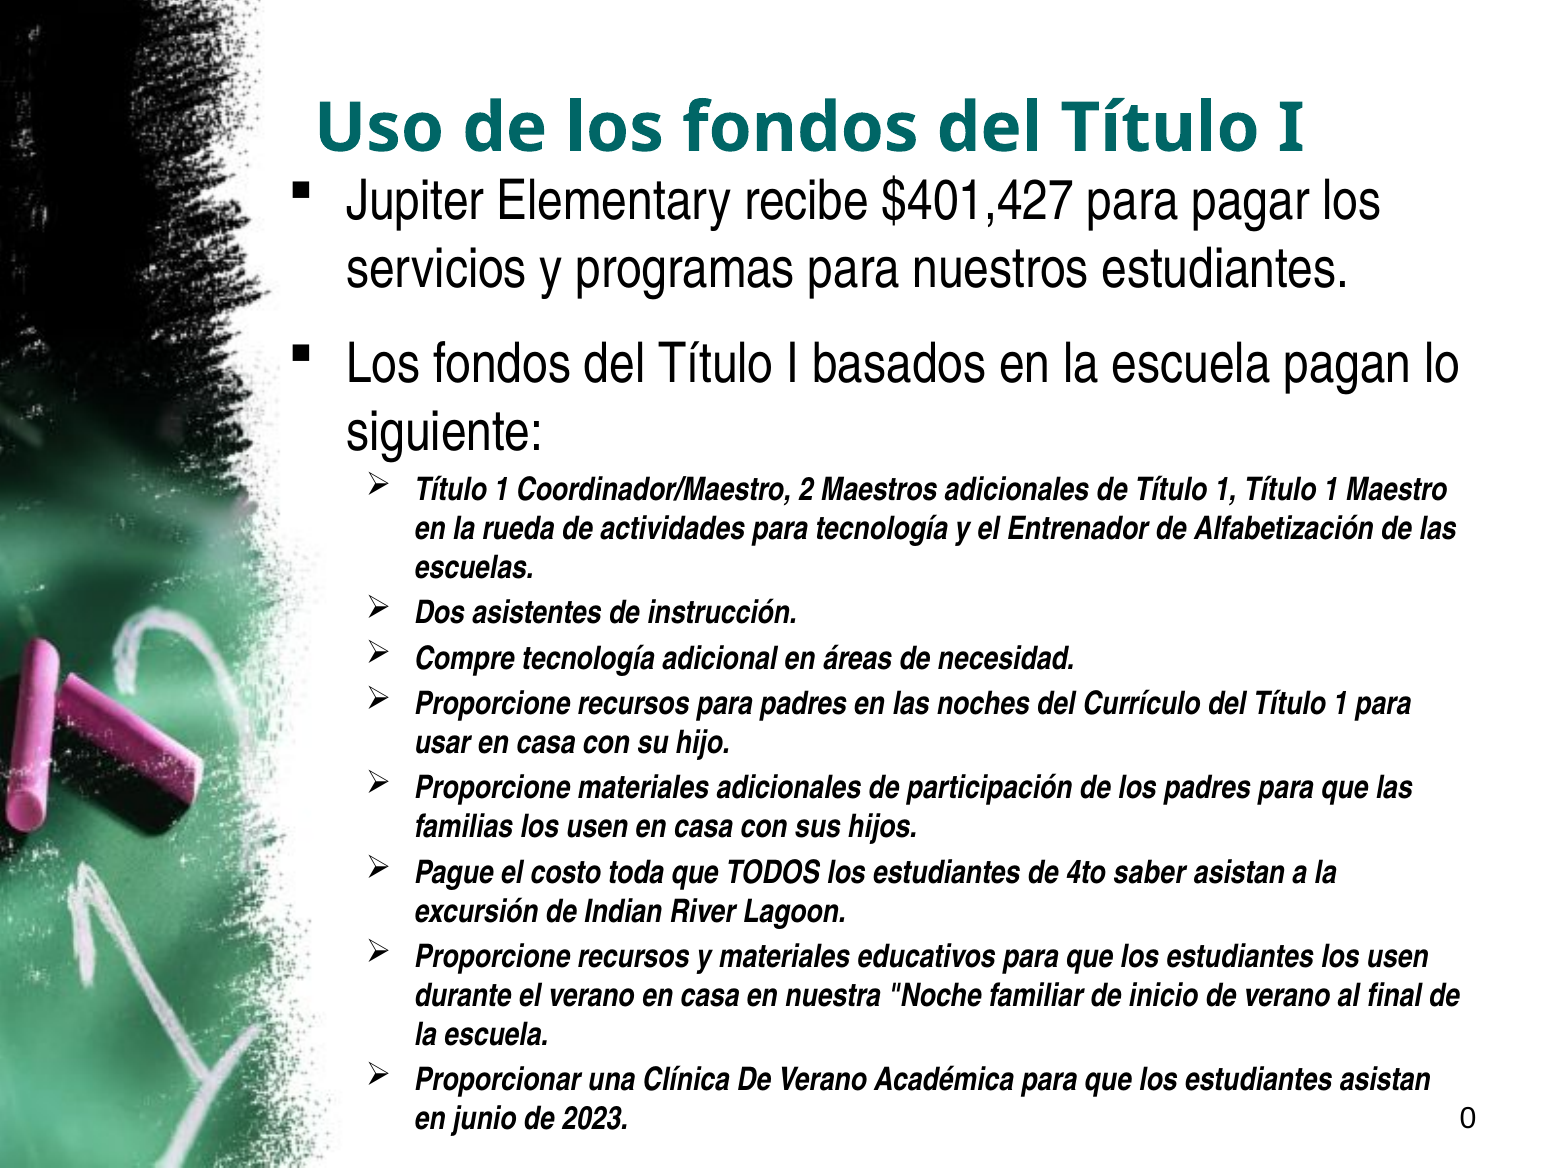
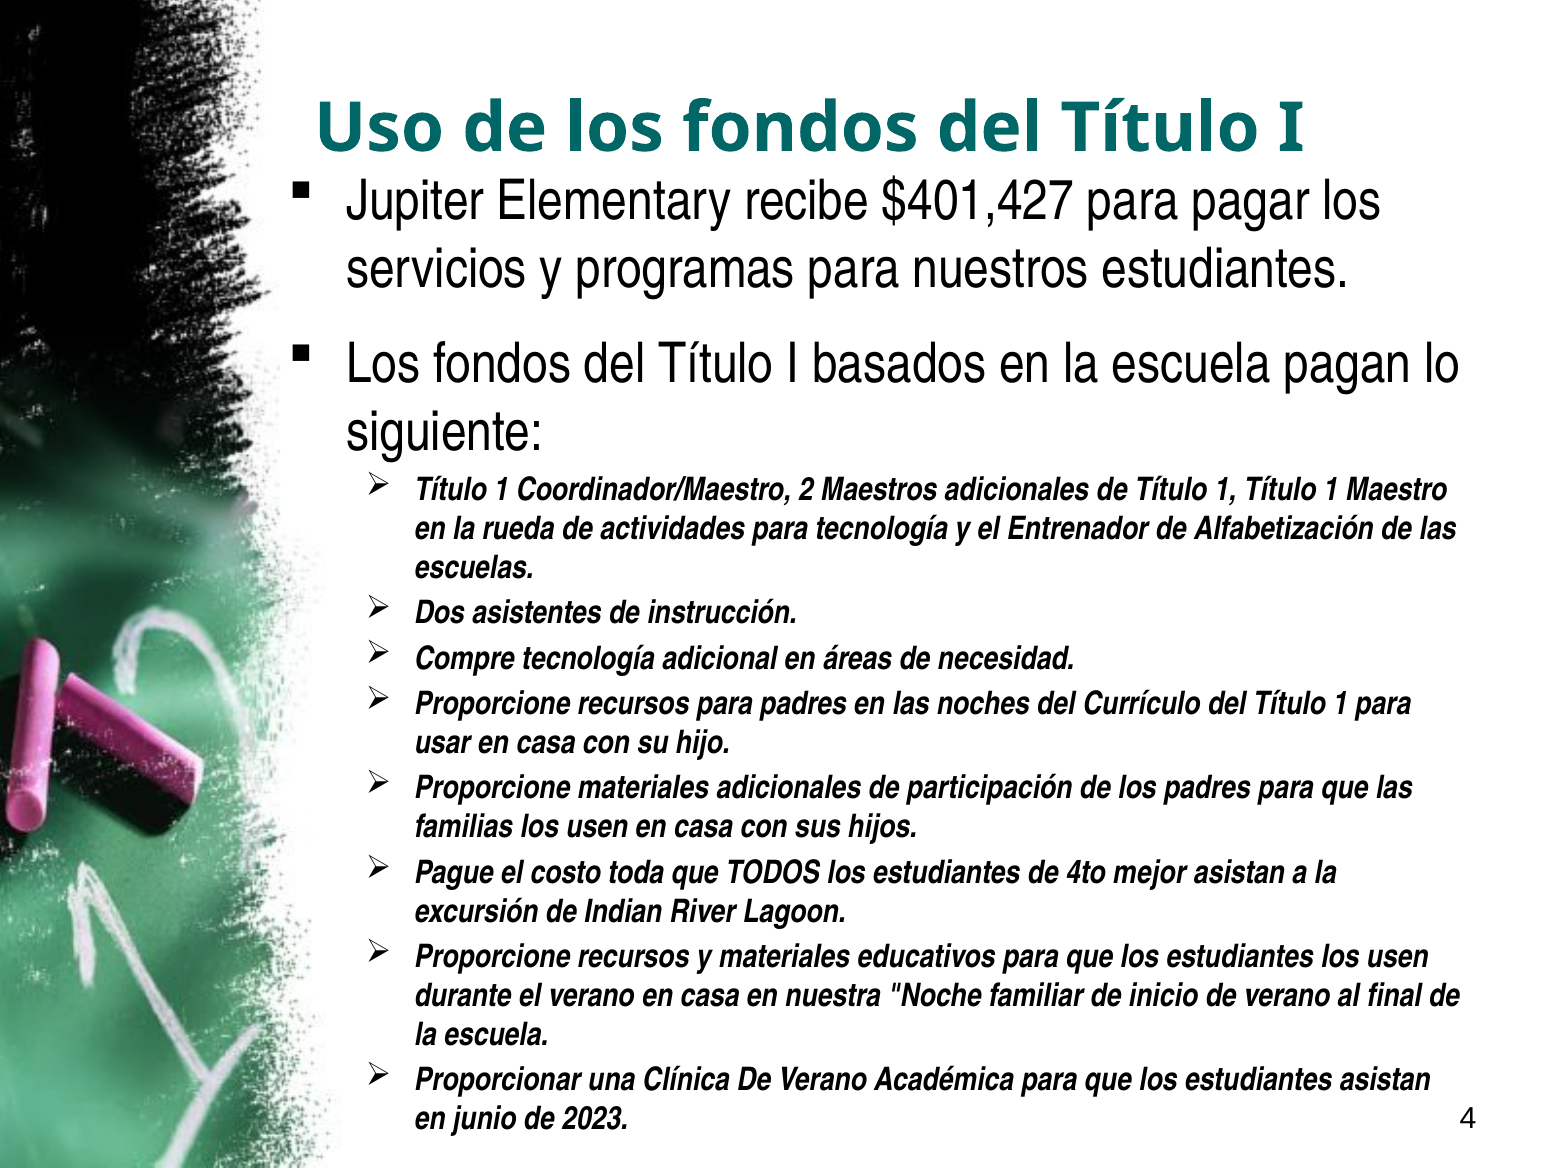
saber: saber -> mejor (1150, 872)
0: 0 -> 4 (1468, 1118)
